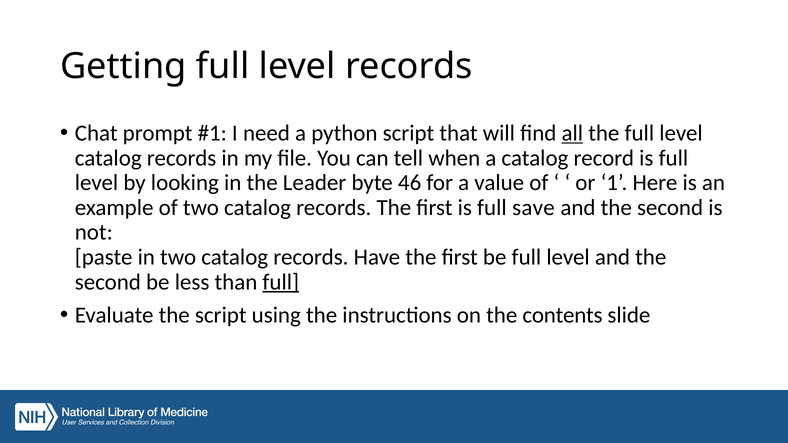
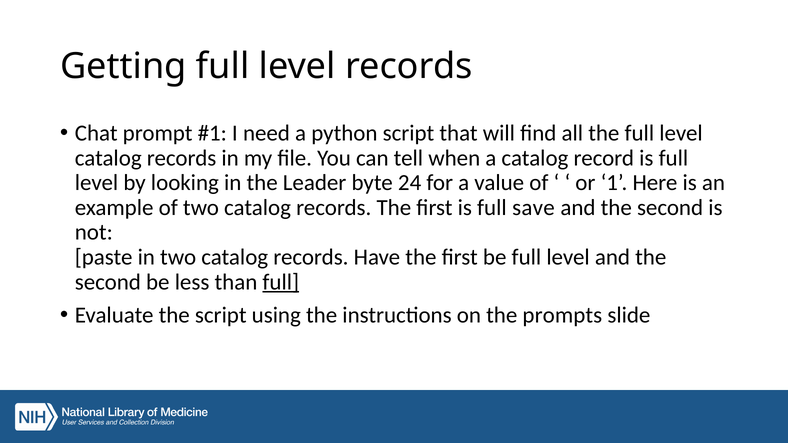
all underline: present -> none (572, 133)
46: 46 -> 24 (410, 183)
contents: contents -> prompts (562, 315)
